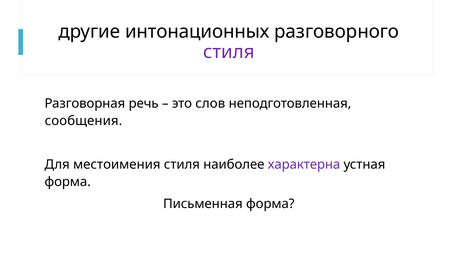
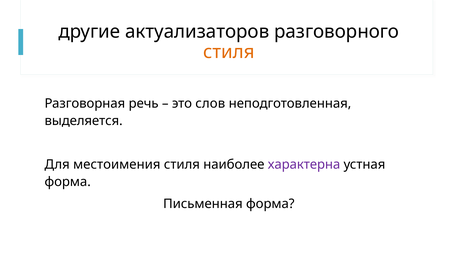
интонационных: интонационных -> актуализаторов (197, 32)
стиля colour: purple -> orange (229, 52)
сообщения: сообщения -> выделяется (84, 121)
